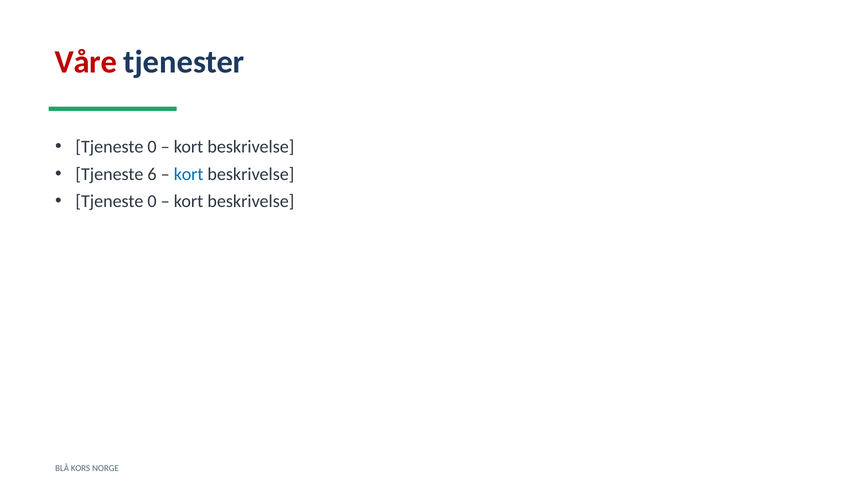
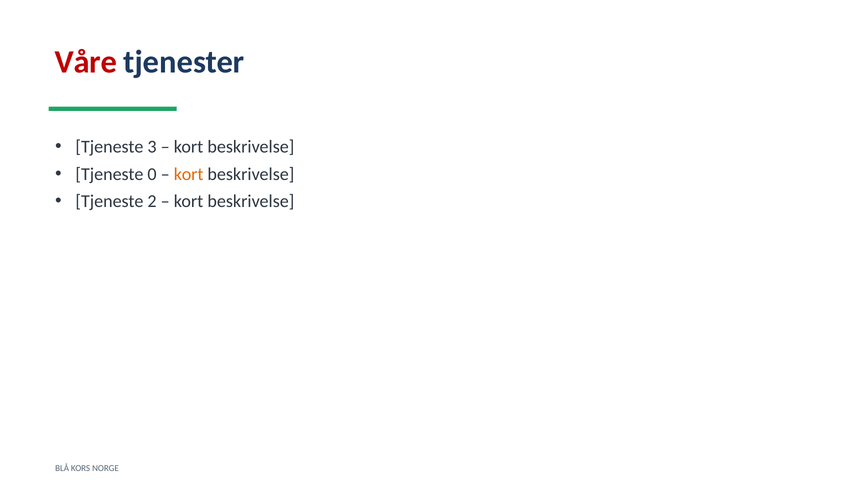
0: 0 -> 3 (152, 147)
6: 6 -> 0 (152, 174)
kort colour: blue -> orange (189, 174)
0: 0 -> 2 (152, 201)
